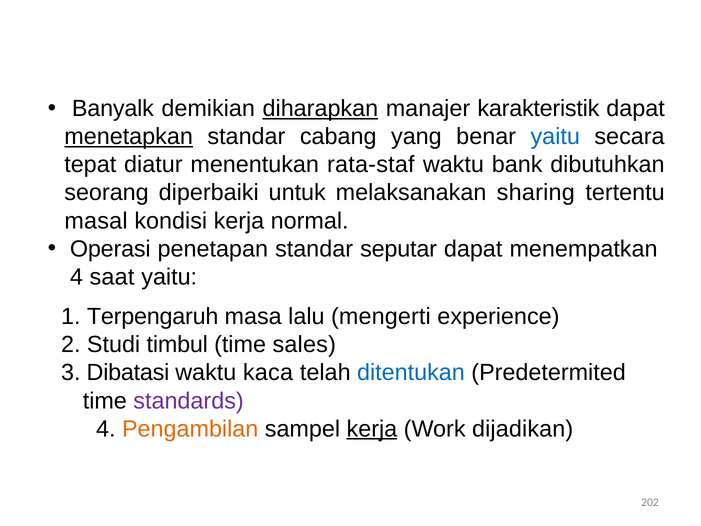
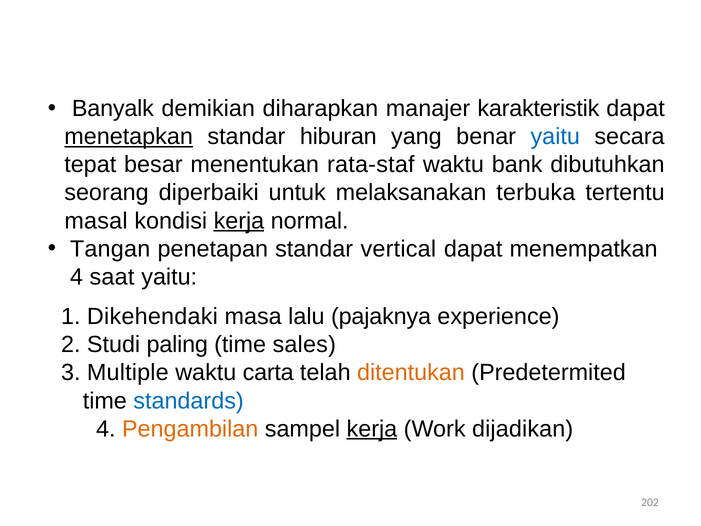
diharapkan underline: present -> none (320, 109)
cabang: cabang -> hiburan (338, 137)
diatur: diatur -> besar (153, 165)
sharing: sharing -> terbuka (536, 193)
kerja underline: none -> present (239, 221)
Operasi: Operasi -> Tangan (110, 249)
seputar: seputar -> vertical (398, 249)
Terpengaruh: Terpengaruh -> Dikehendaki (152, 317)
mengerti: mengerti -> pajaknya (381, 317)
timbul: timbul -> paling (177, 345)
Dibatasi: Dibatasi -> Multiple (128, 373)
kaca: kaca -> carta (268, 373)
ditentukan colour: blue -> orange (411, 373)
standards colour: purple -> blue (189, 401)
